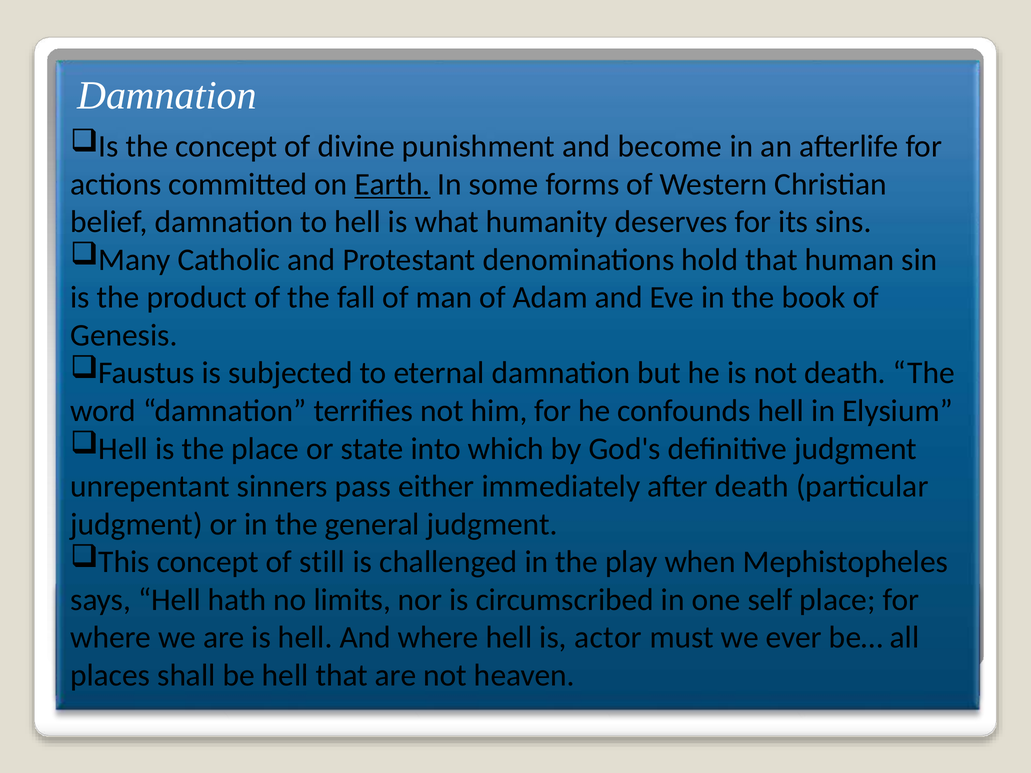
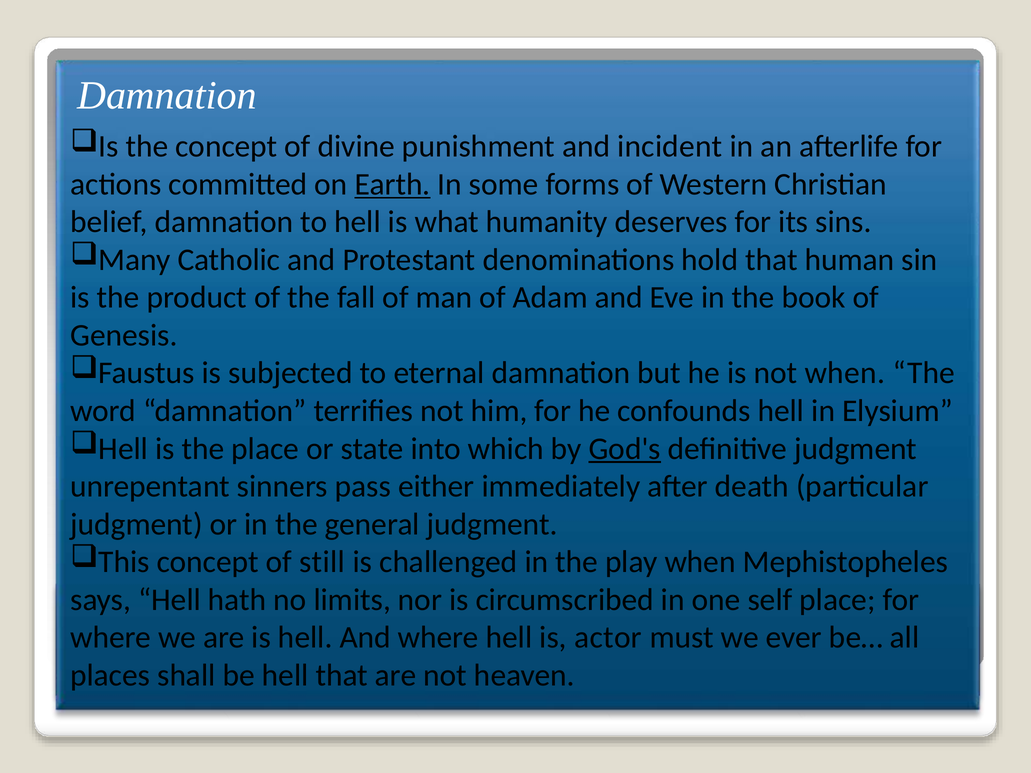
become: become -> incident (670, 146)
not death: death -> when (845, 373)
God's underline: none -> present (625, 449)
